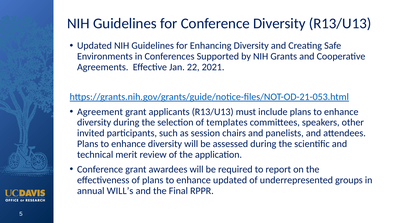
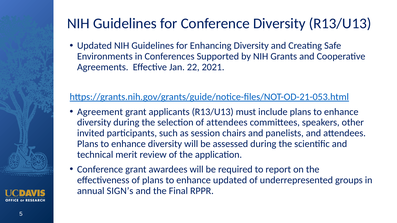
of templates: templates -> attendees (227, 123)
WILL’s: WILL’s -> SIGN’s (120, 191)
